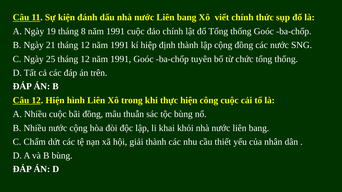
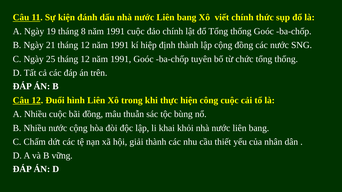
12 Hiện: Hiện -> Đuổi (55, 100)
B bùng: bùng -> vững (62, 156)
